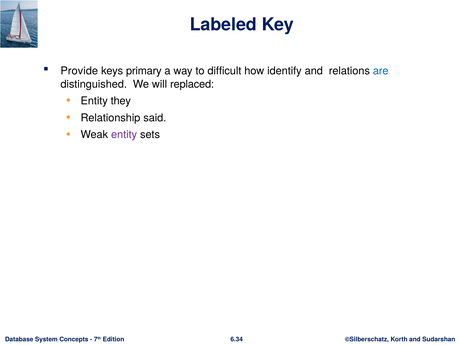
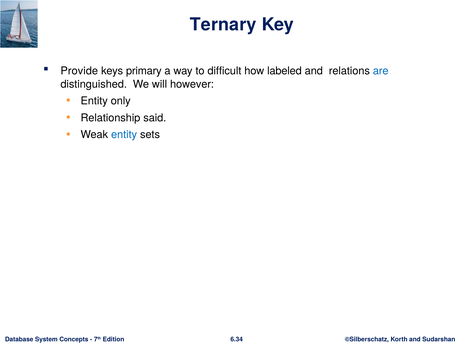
Labeled: Labeled -> Ternary (223, 25)
identify: identify -> labeled (284, 71)
replaced: replaced -> however (192, 84)
they: they -> only (121, 101)
entity colour: purple -> blue (124, 135)
